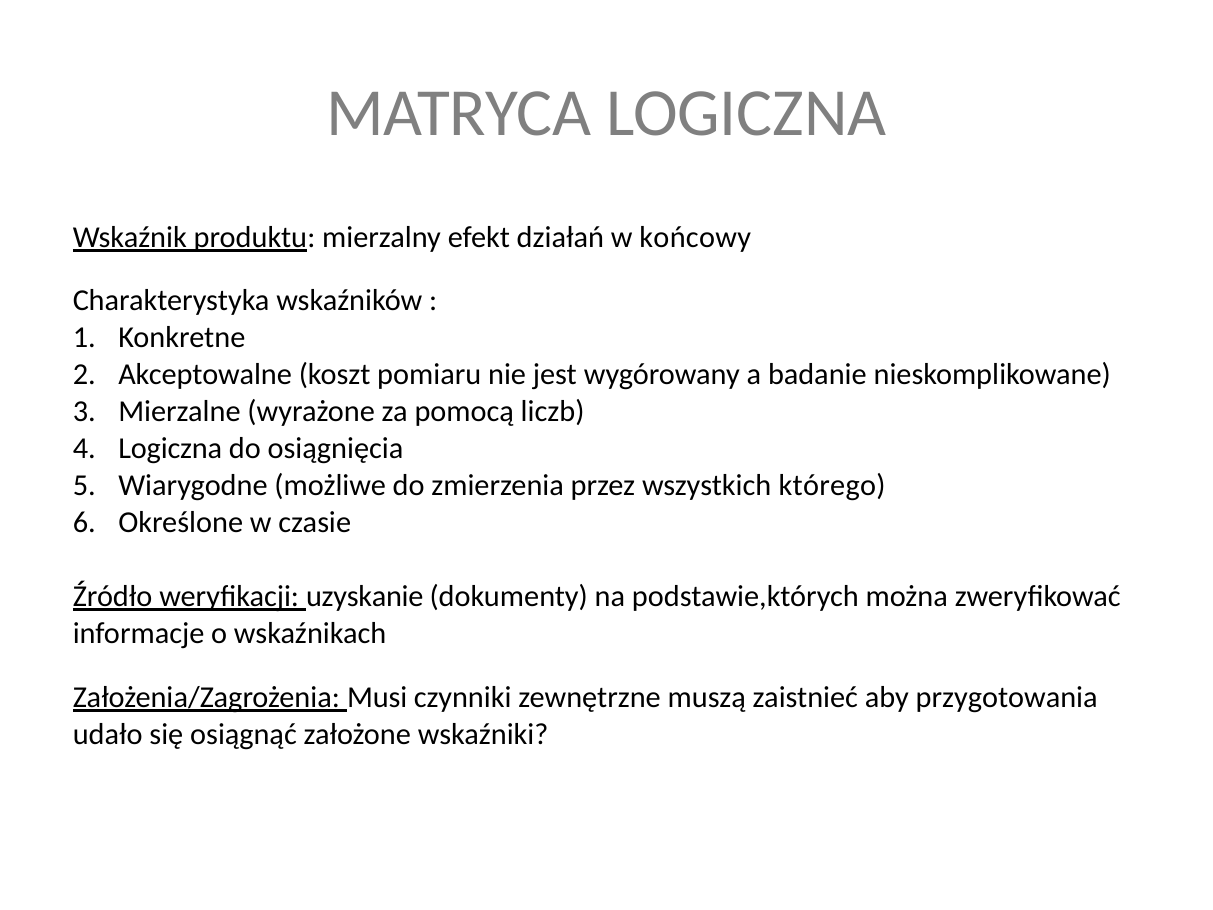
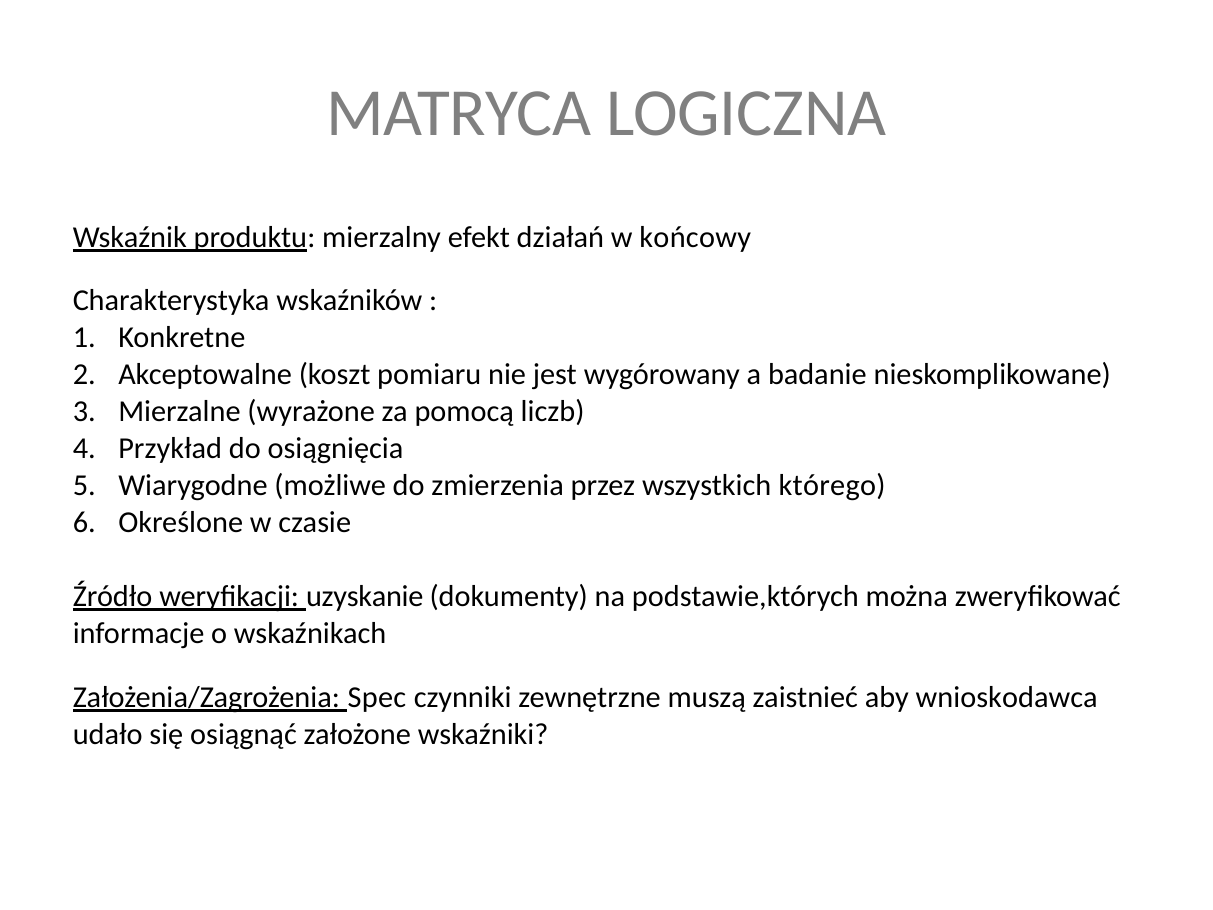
Logiczna: Logiczna -> Przykład (170, 449)
Musi: Musi -> Spec (377, 697)
przygotowania: przygotowania -> wnioskodawca (1007, 697)
